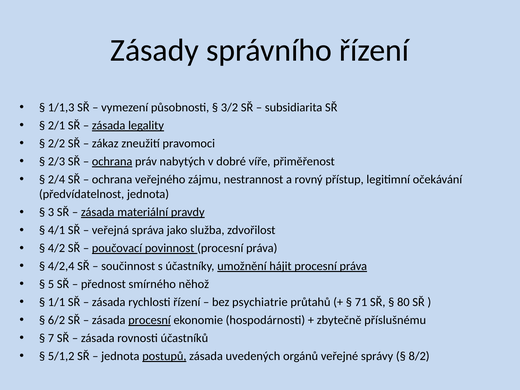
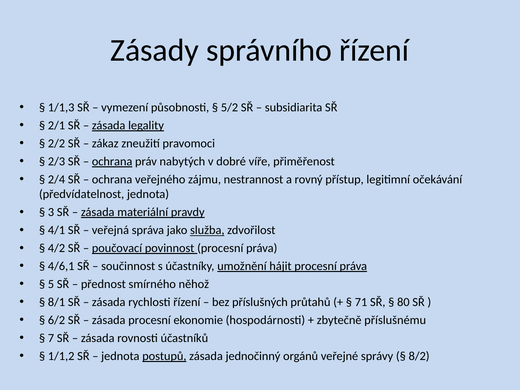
3/2: 3/2 -> 5/2 (230, 108)
služba underline: none -> present (207, 230)
4/2,4: 4/2,4 -> 4/6,1 (61, 266)
1/1: 1/1 -> 8/1 (56, 302)
psychiatrie: psychiatrie -> příslušných (260, 302)
procesní underline: present -> none (150, 320)
5/1,2: 5/1,2 -> 1/1,2 (61, 356)
uvedených: uvedených -> jednočinný (253, 356)
